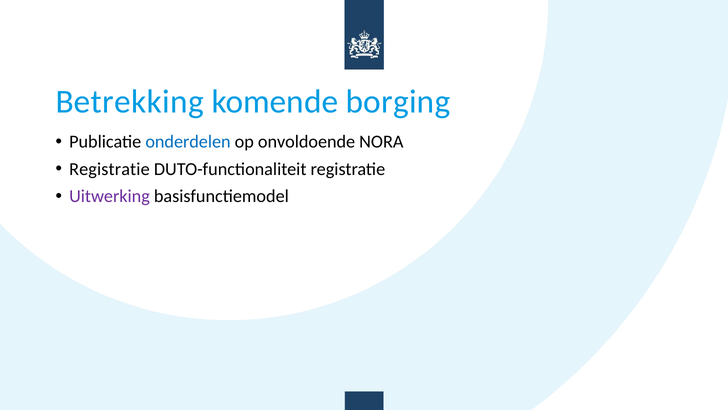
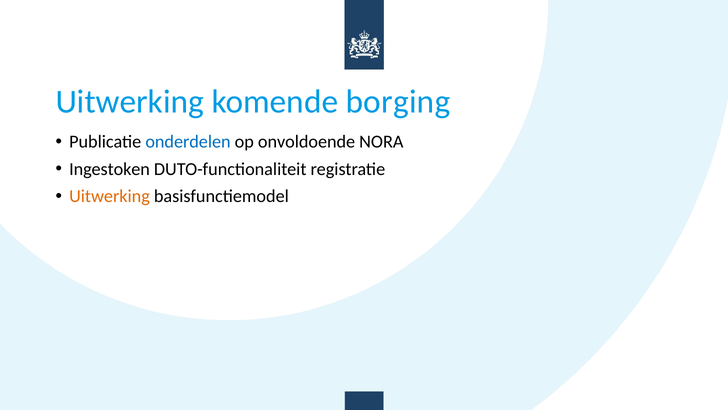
Betrekking: Betrekking -> Uitwerking (130, 102)
Registratie: Registratie -> Ingestoken (110, 169)
Uitwerking colour: purple -> orange (109, 196)
